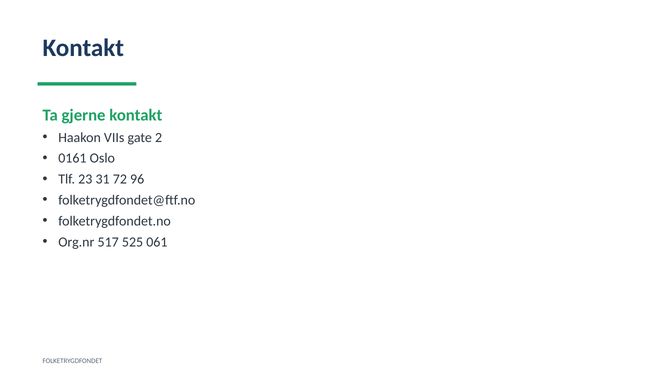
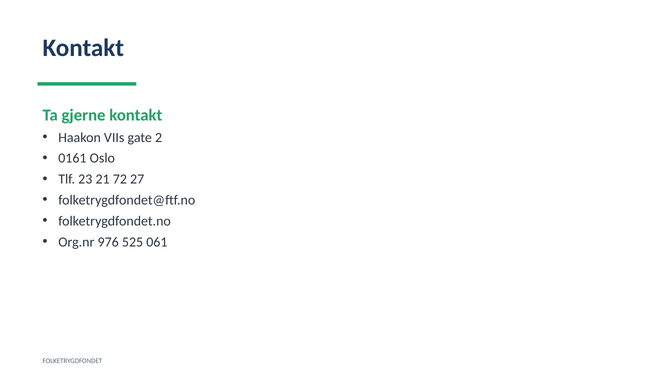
31: 31 -> 21 (103, 179)
96: 96 -> 27 (137, 179)
517: 517 -> 976 (108, 242)
